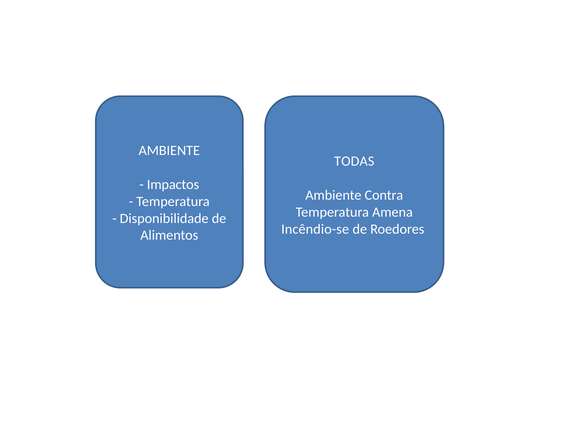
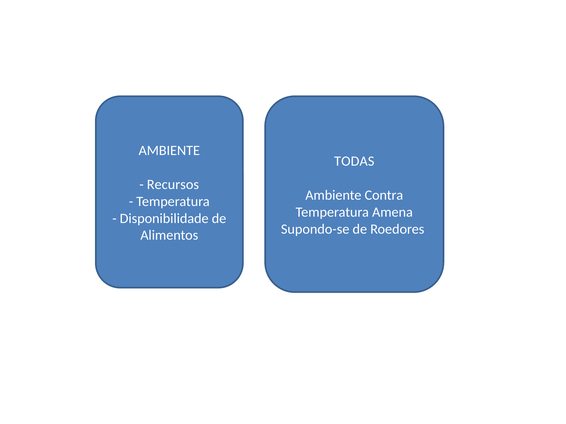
Impactos: Impactos -> Recursos (173, 185)
Incêndio-se: Incêndio-se -> Supondo-se (315, 229)
